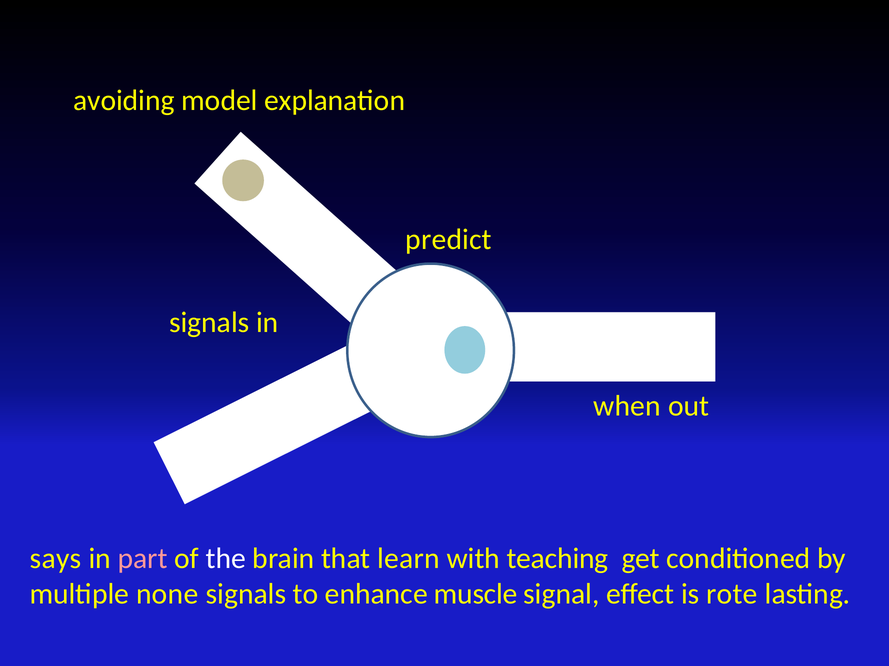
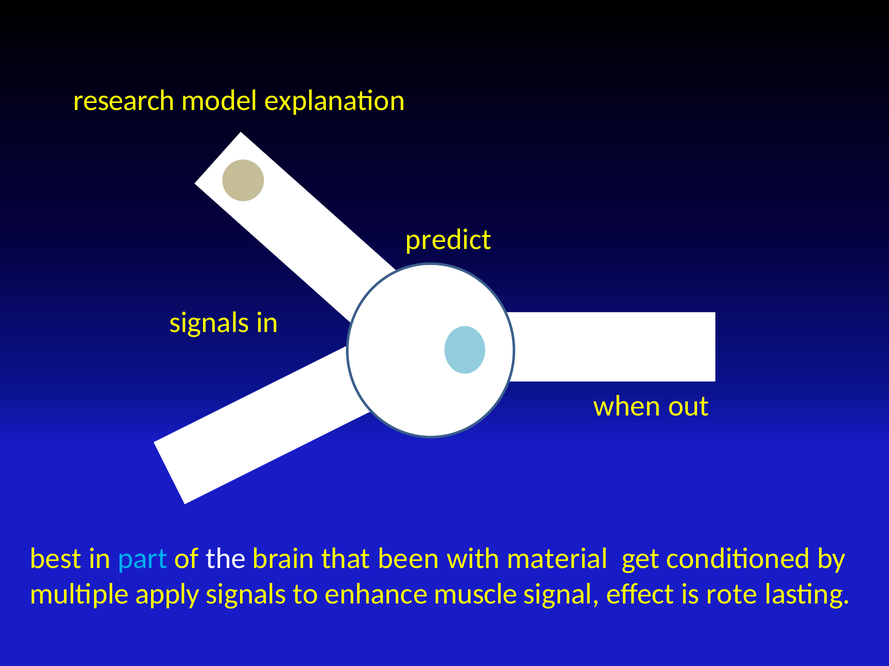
avoiding: avoiding -> research (124, 101)
says: says -> best (56, 559)
part colour: pink -> light blue (143, 559)
learn: learn -> been (408, 559)
teaching: teaching -> material (557, 559)
none: none -> apply (168, 595)
